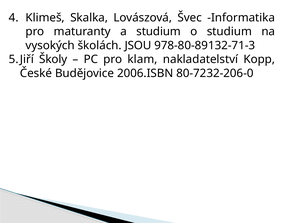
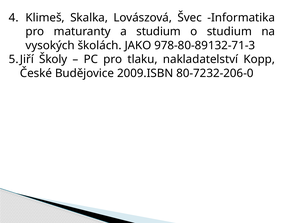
JSOU: JSOU -> JAKO (138, 46)
klam: klam -> tlaku (143, 59)
2006.ISBN: 2006.ISBN -> 2009.ISBN (145, 73)
